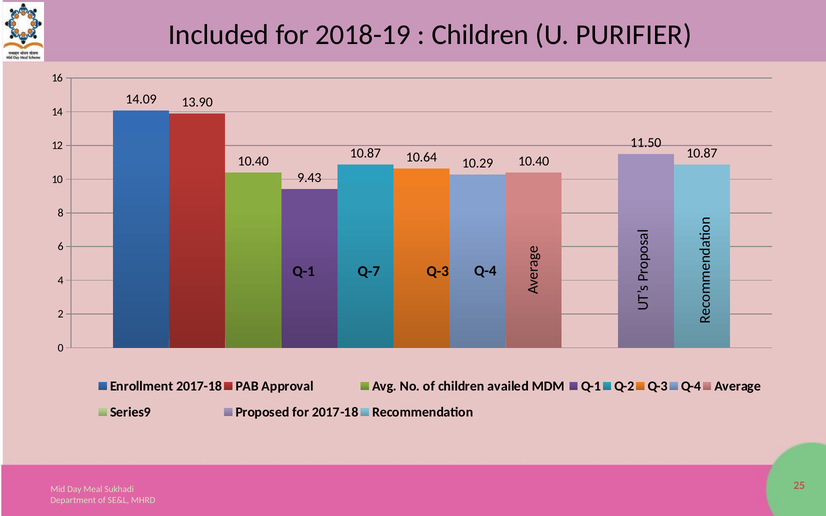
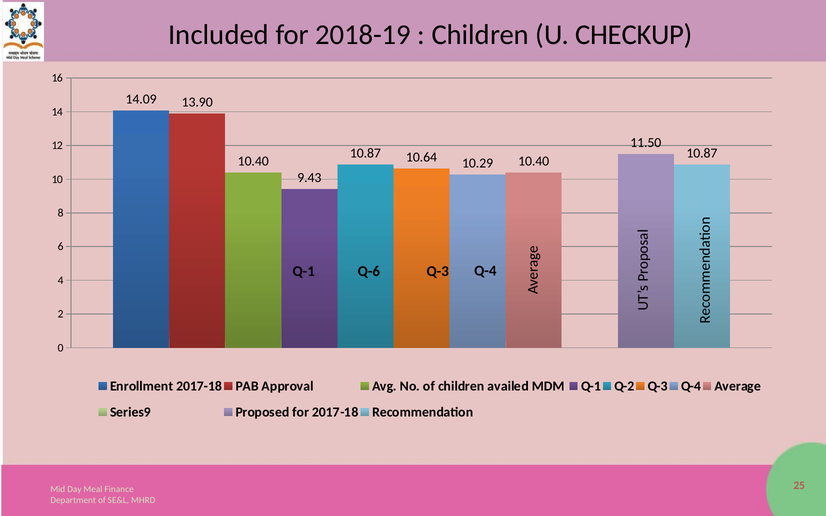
PURIFIER: PURIFIER -> CHECKUP (634, 35)
Q-7: Q-7 -> Q-6 (369, 271)
Sukhadi: Sukhadi -> Finance (119, 489)
